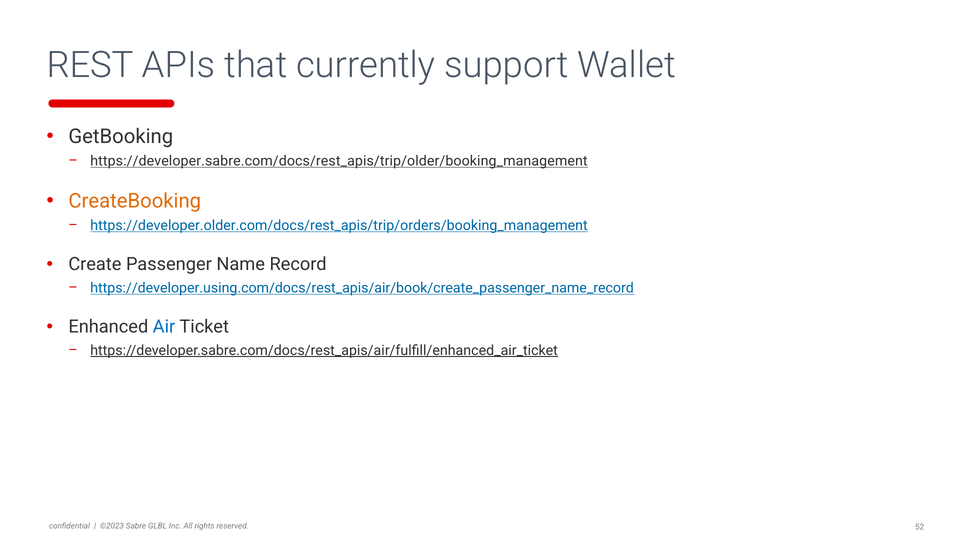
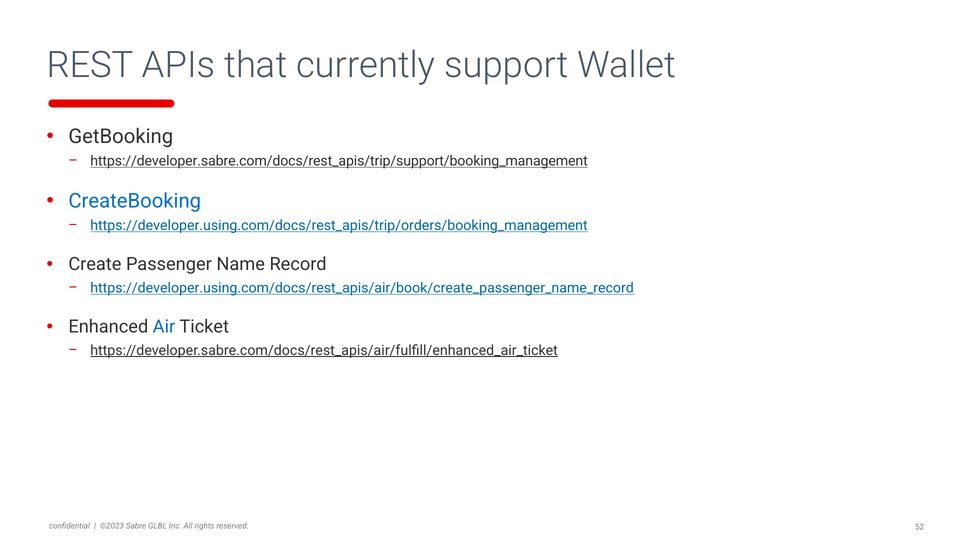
https://developer.sabre.com/docs/rest_apis/trip/older/booking_management: https://developer.sabre.com/docs/rest_apis/trip/older/booking_management -> https://developer.sabre.com/docs/rest_apis/trip/support/booking_management (339, 161)
CreateBooking colour: orange -> blue (135, 201)
https://developer.older.com/docs/rest_apis/trip/orders/booking_management: https://developer.older.com/docs/rest_apis/trip/orders/booking_management -> https://developer.using.com/docs/rest_apis/trip/orders/booking_management (339, 226)
